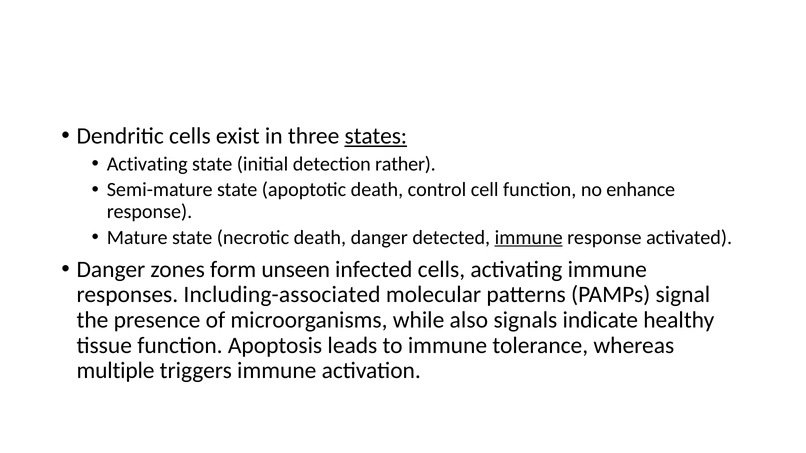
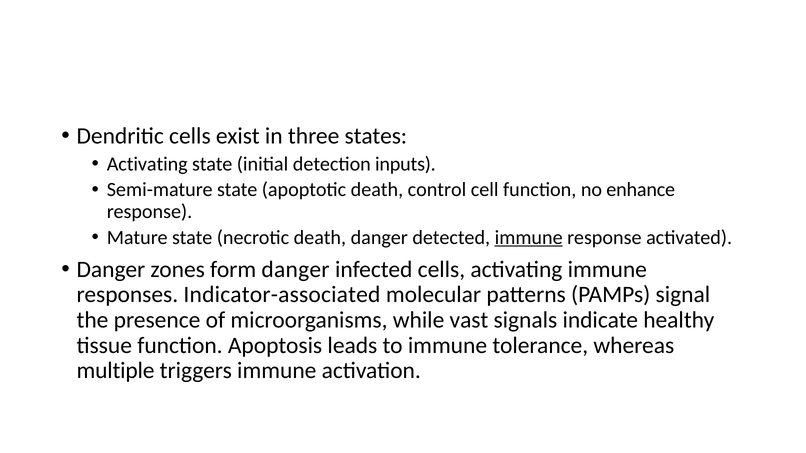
states underline: present -> none (376, 136)
rather: rather -> inputs (405, 164)
form unseen: unseen -> danger (296, 270)
Including-associated: Including-associated -> Indicator-associated (282, 295)
also: also -> vast (469, 320)
